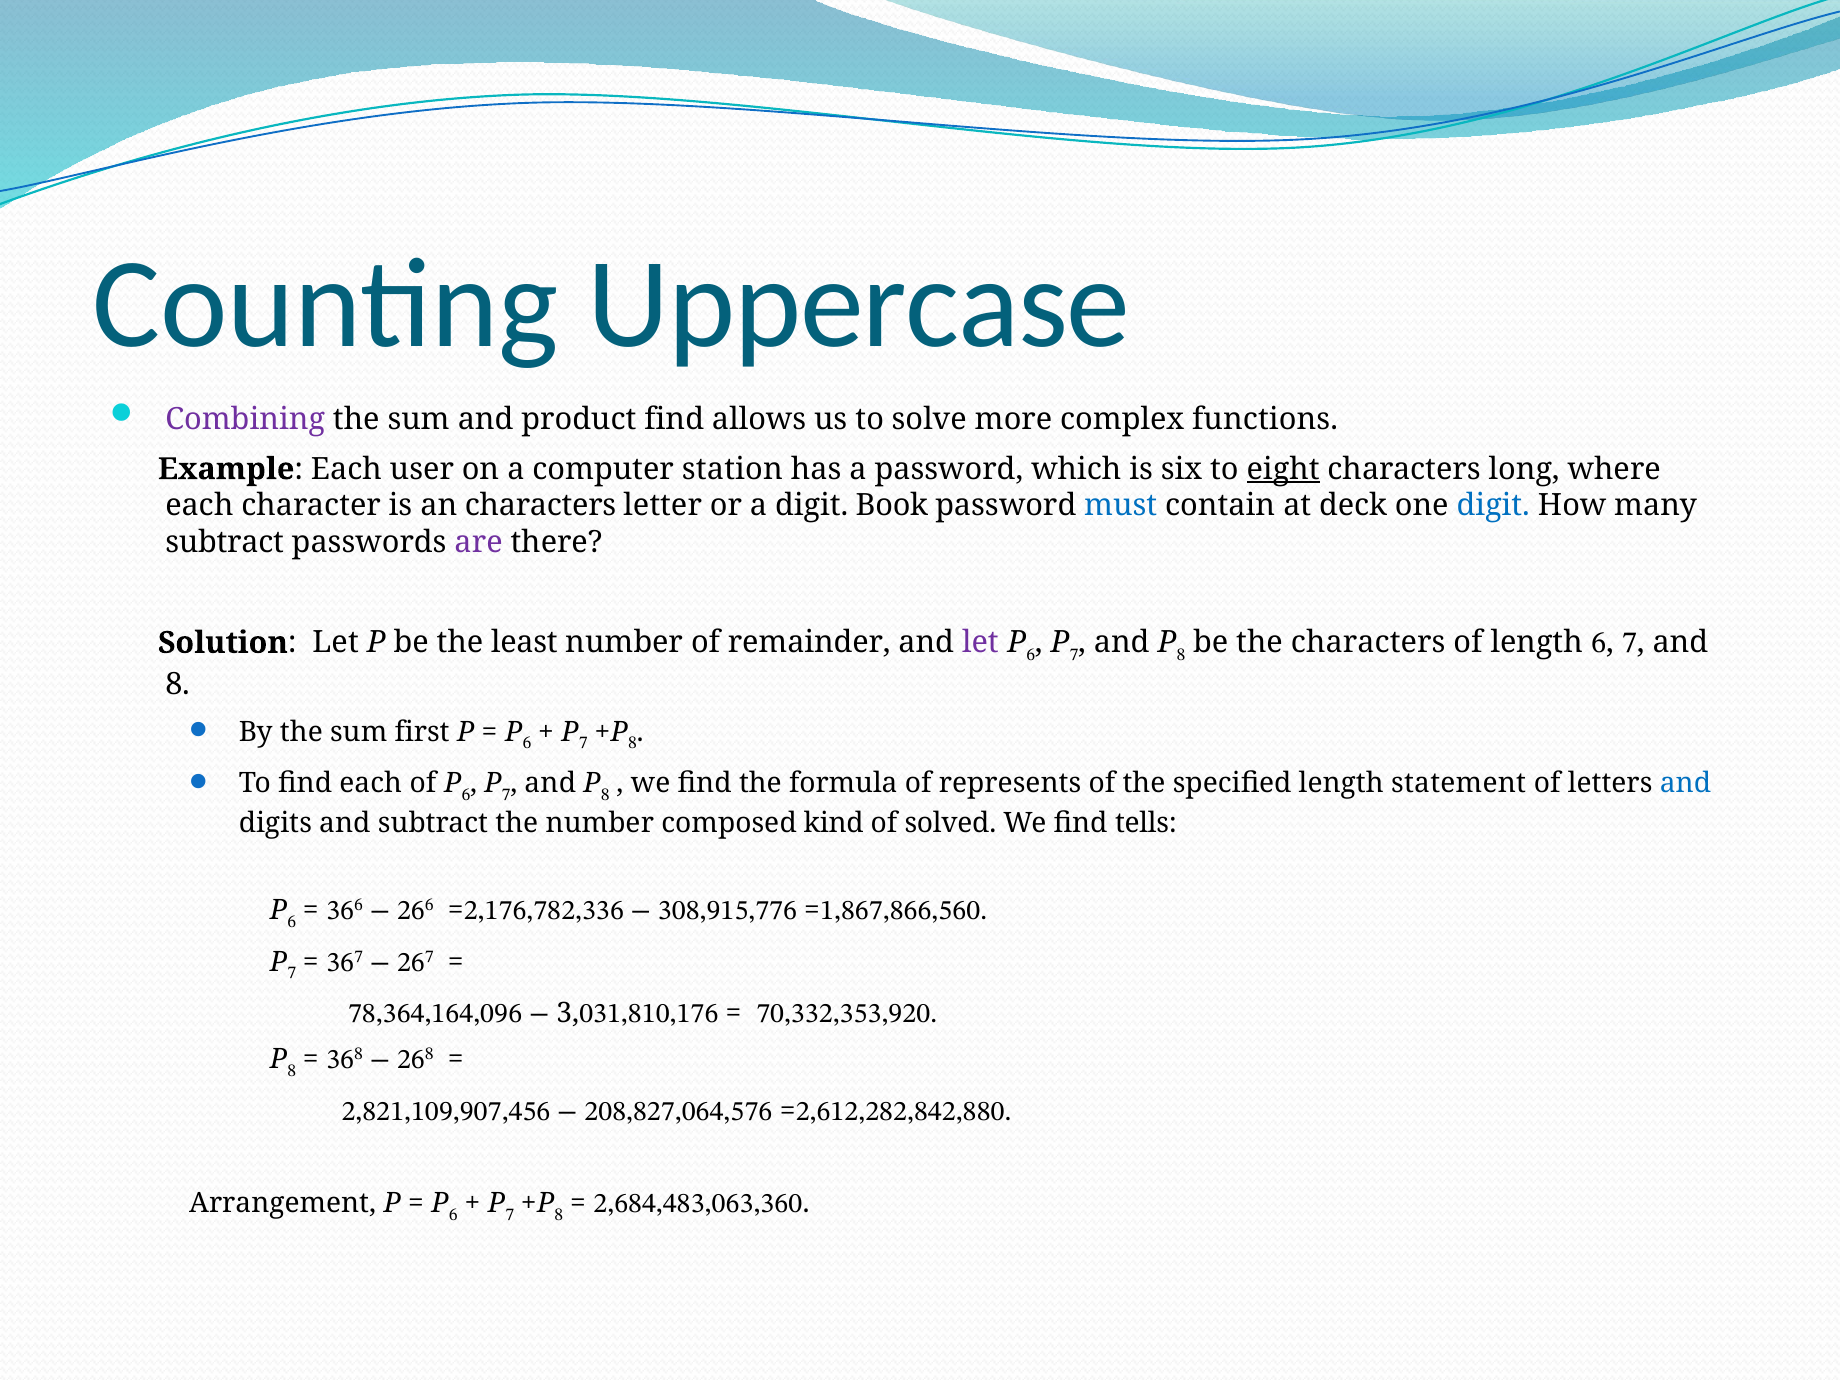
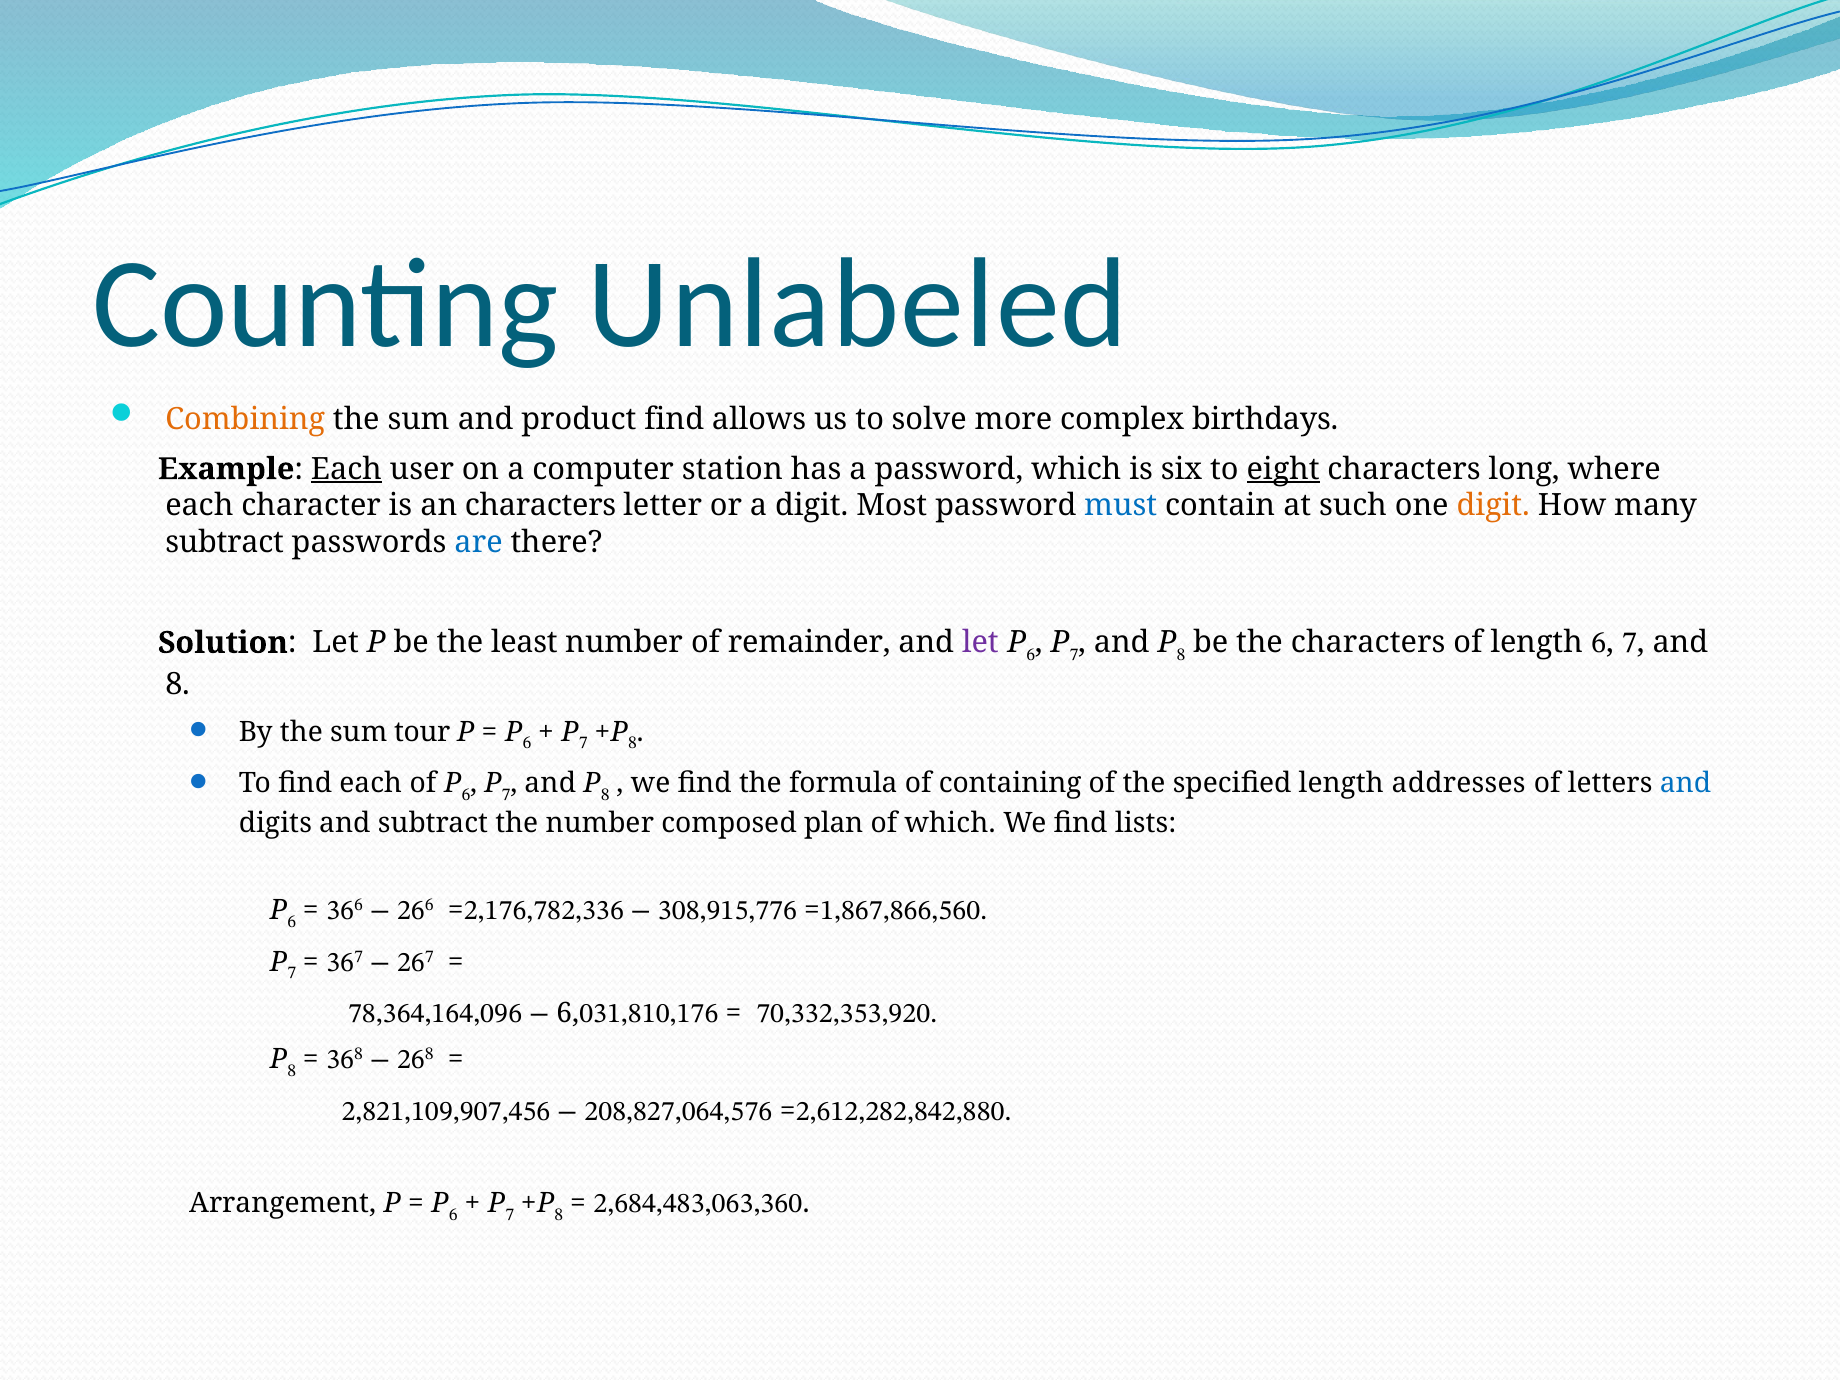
Uppercase: Uppercase -> Unlabeled (858, 304)
Combining colour: purple -> orange (245, 419)
functions: functions -> birthdays (1265, 419)
Each underline: none -> present (346, 469)
Book: Book -> Most (892, 506)
deck: deck -> such (1353, 506)
digit colour: blue -> orange (1493, 506)
are colour: purple -> blue (479, 543)
first: first -> tour (422, 732)
represents: represents -> containing (1010, 784)
statement: statement -> addresses (1459, 784)
kind: kind -> plan (834, 823)
of solved: solved -> which (950, 823)
tells: tells -> lists (1146, 823)
3: 3 -> 6 (568, 1014)
